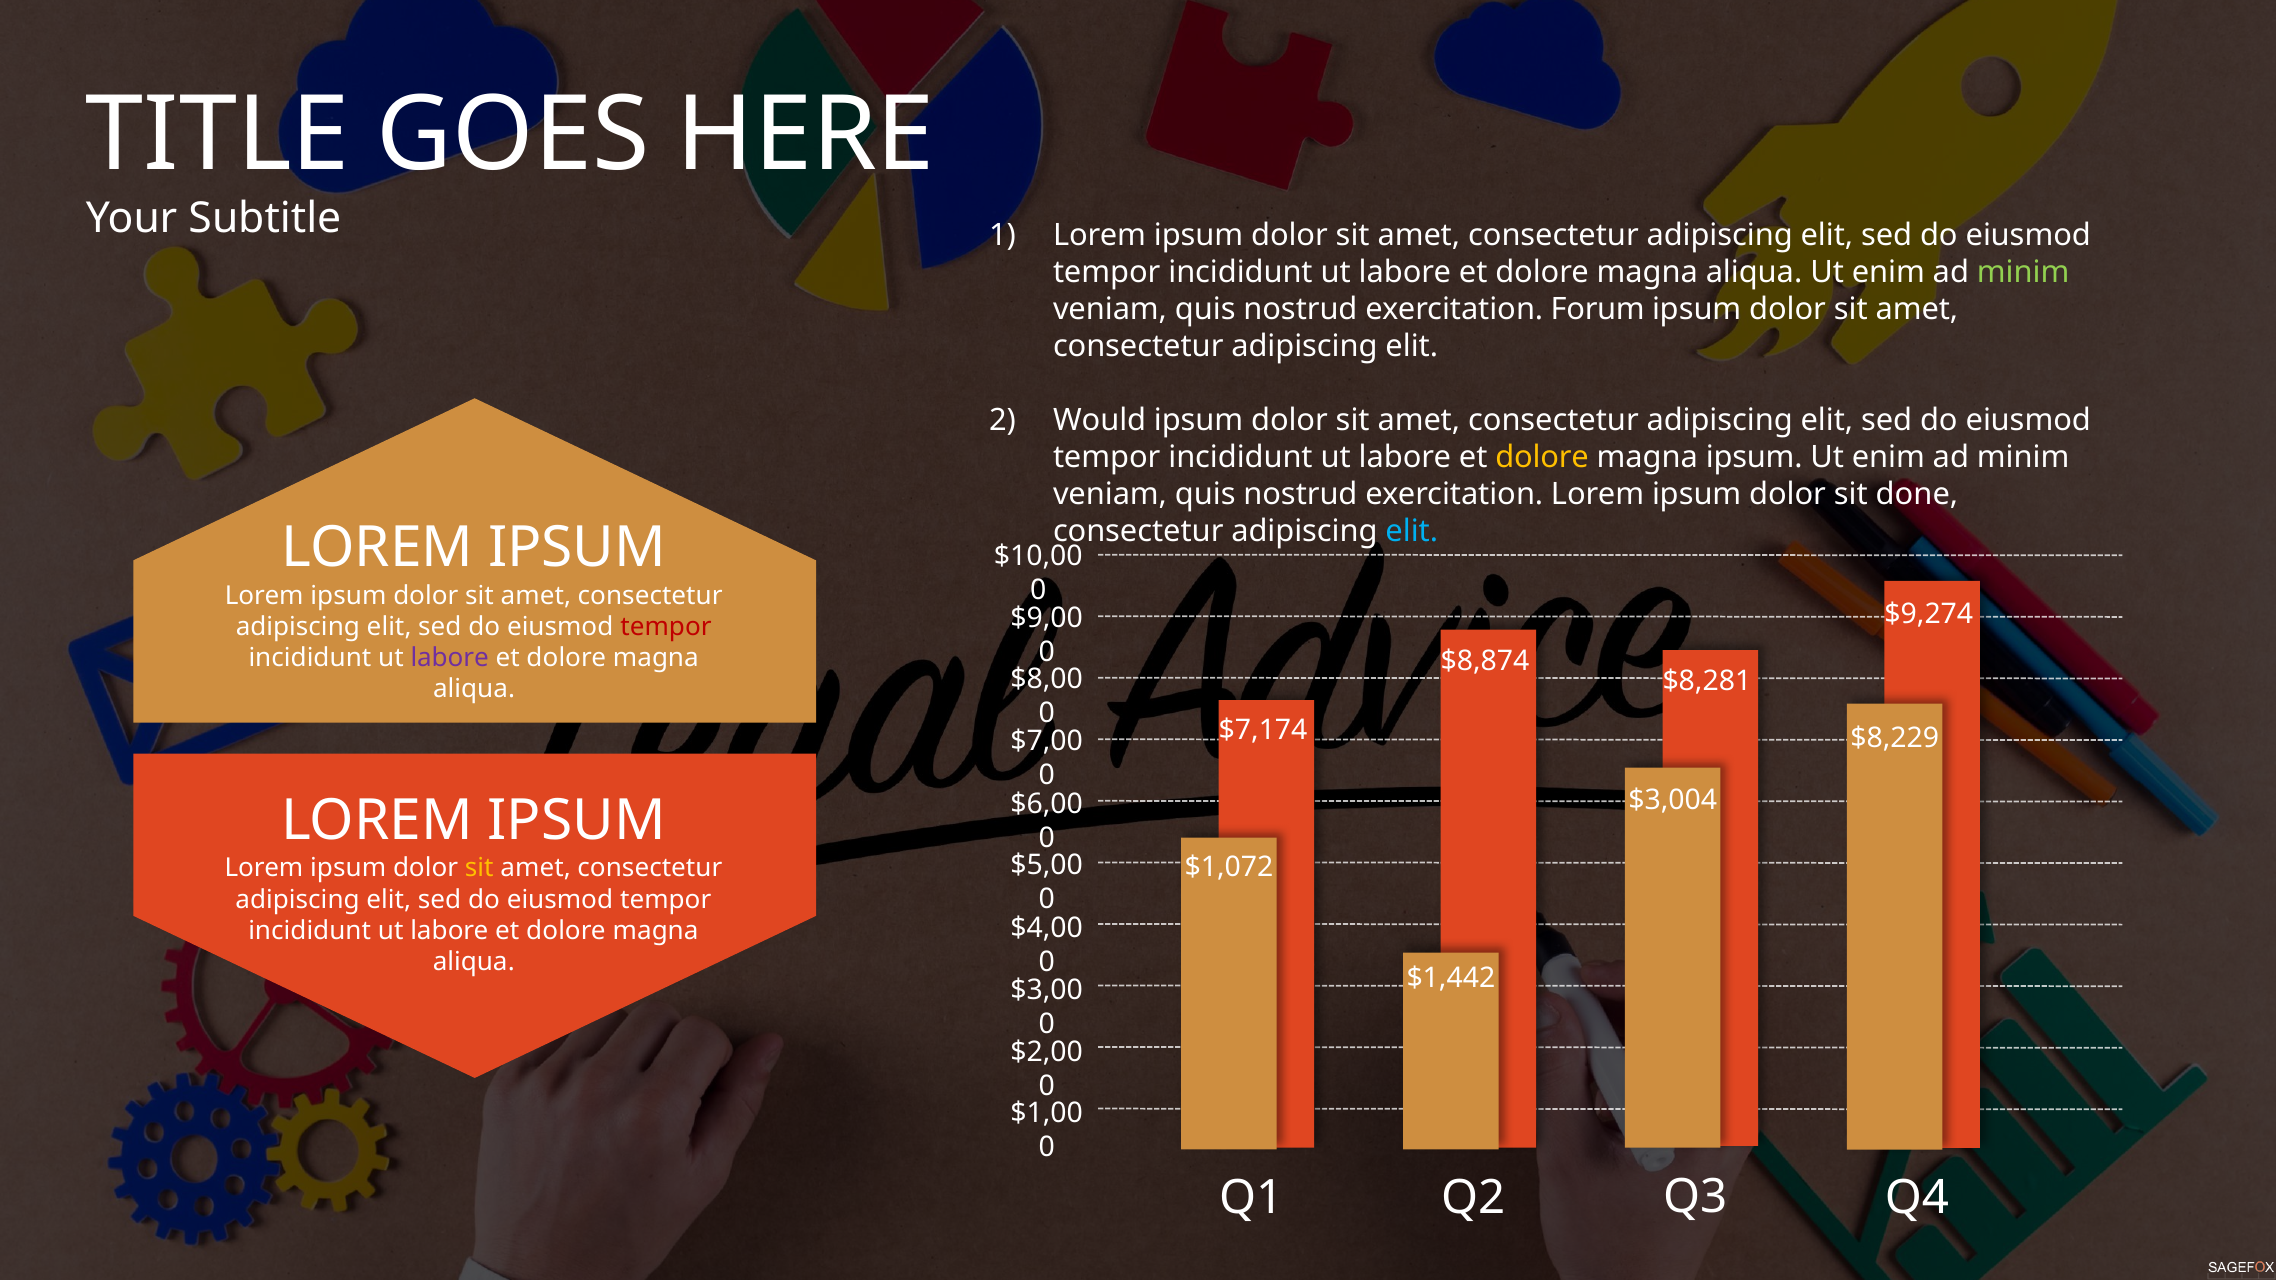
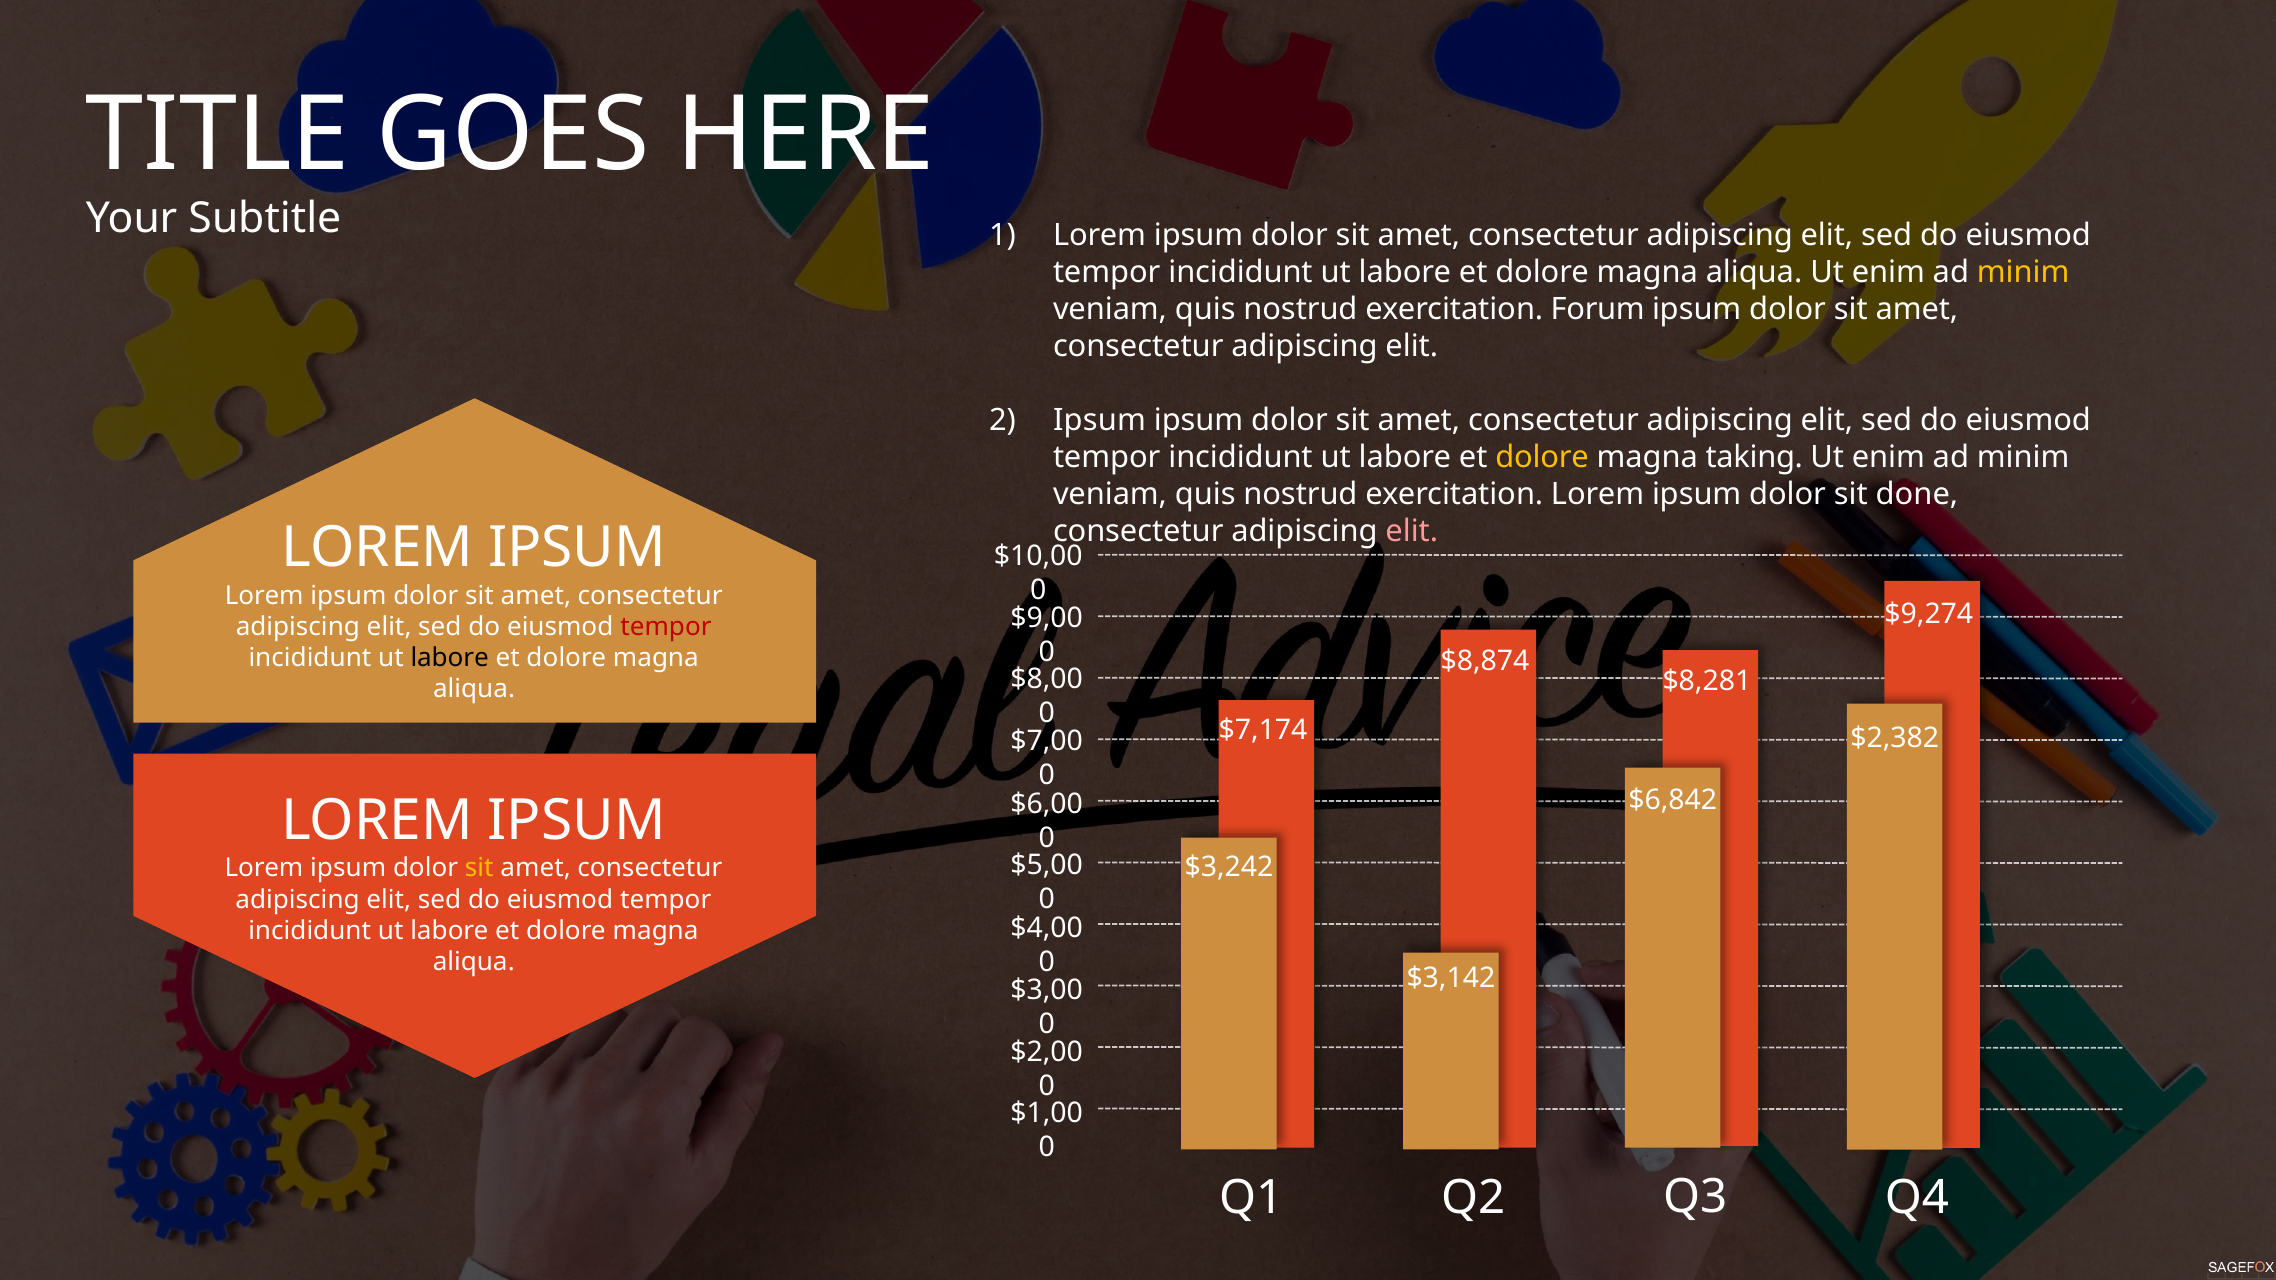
minim colour: light green -> yellow (2023, 273)
Would: Would -> Ipsum (1099, 421)
magna ipsum: ipsum -> taking (1754, 458)
elit colour: light blue -> pink (1412, 532)
labore colour: purple -> black (450, 658)
$8,229: $8,229 -> $2,382 (1895, 738)
$3,004: $3,004 -> $6,842 (1673, 800)
$1,072: $1,072 -> $3,242 (1229, 868)
$1,442: $1,442 -> $3,142 (1451, 979)
